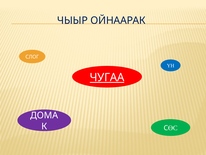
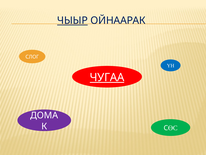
ЧЫЫР underline: none -> present (72, 20)
